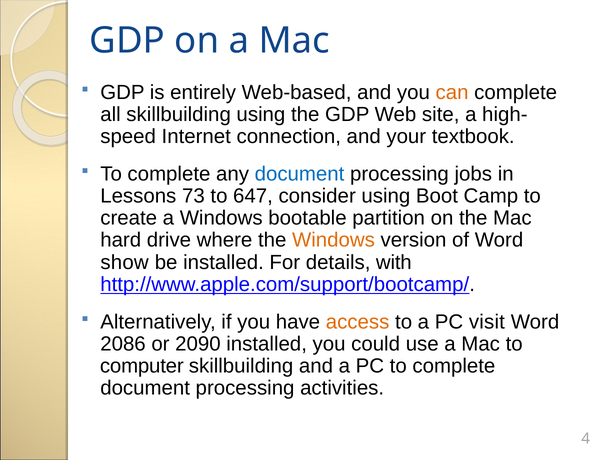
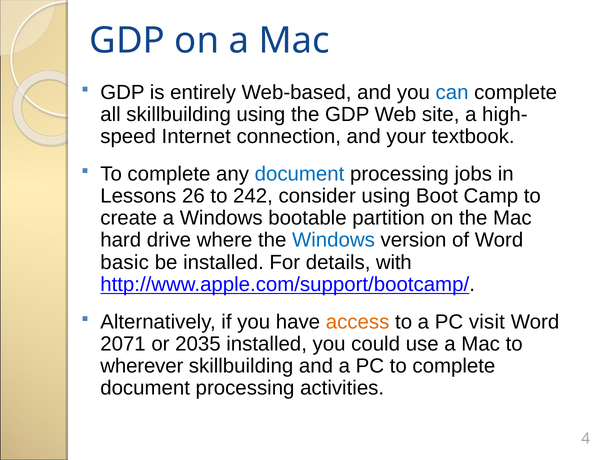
can colour: orange -> blue (452, 92)
73: 73 -> 26 (193, 196)
647: 647 -> 242 (253, 196)
Windows colour: orange -> blue (333, 240)
show: show -> basic (125, 262)
2086: 2086 -> 2071 (123, 344)
2090: 2090 -> 2035 (198, 344)
computer: computer -> wherever (142, 366)
